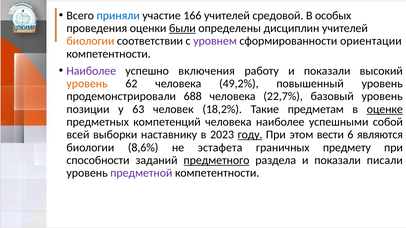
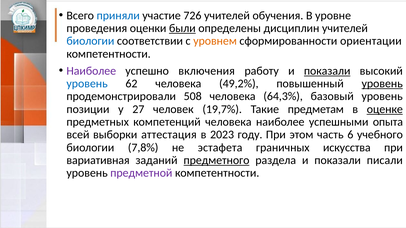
166: 166 -> 726 (192, 16)
средовой: средовой -> обучения (278, 16)
особых: особых -> уровне (333, 16)
биологии colour: orange -> blue (90, 41)
уровнем colour: purple -> orange (215, 41)
показали underline: none -> present (327, 71)
уровень colour: orange -> blue (87, 84)
уровень underline: none -> present (382, 84)
688: 688 -> 508 (193, 97)
22,7%: 22,7% -> 64,3% (283, 97)
63: 63 -> 27 (138, 109)
18,2%: 18,2% -> 19,7% (222, 109)
собой: собой -> опыта (388, 122)
наставнику: наставнику -> аттестация (169, 135)
году underline: present -> none (250, 135)
вести: вести -> часть (330, 135)
являются: являются -> учебного (380, 135)
8,6%: 8,6% -> 7,8% (143, 148)
предмету: предмету -> искусства (347, 148)
способности: способности -> вариативная (98, 161)
